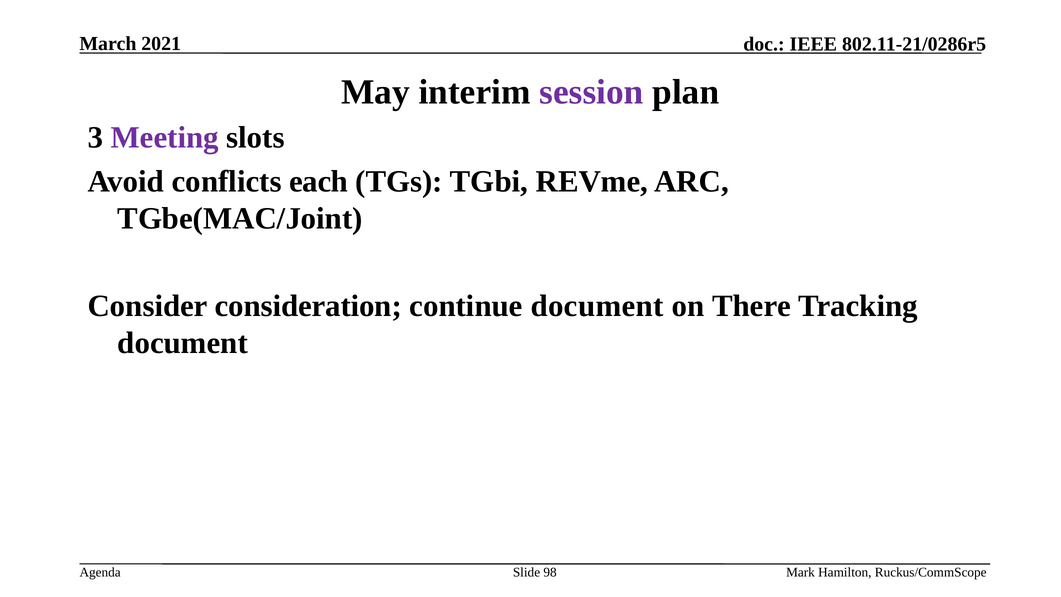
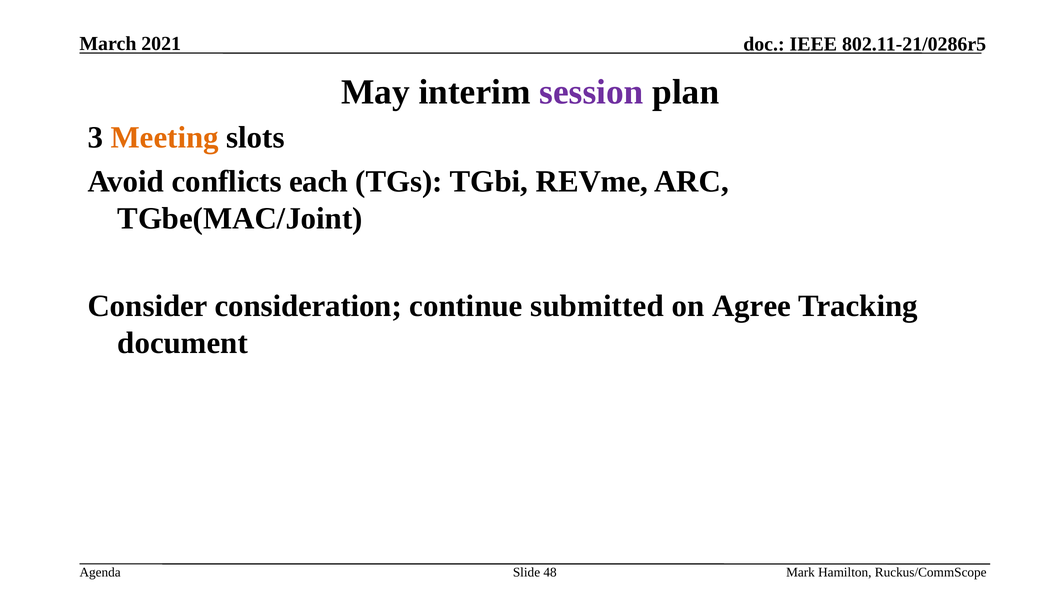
Meeting colour: purple -> orange (165, 137)
continue document: document -> submitted (597, 306)
There: There -> Agree (752, 306)
98: 98 -> 48 (550, 572)
